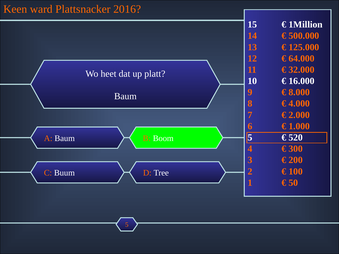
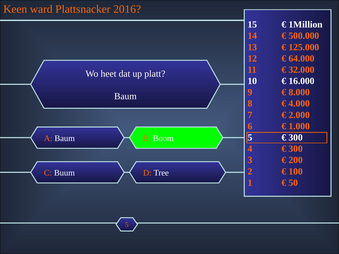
520: 520 -> 300 (296, 138)
